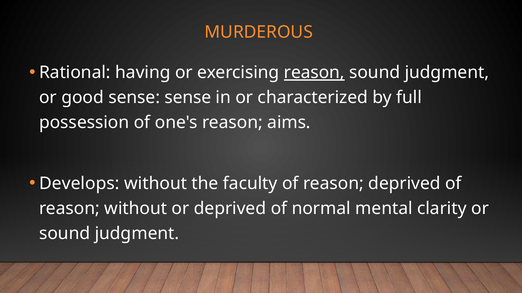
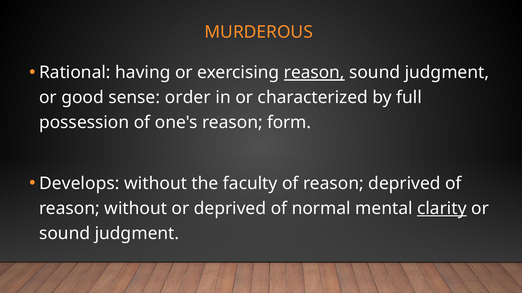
sense sense: sense -> order (188, 98)
aims: aims -> form (289, 123)
clarity underline: none -> present (442, 209)
